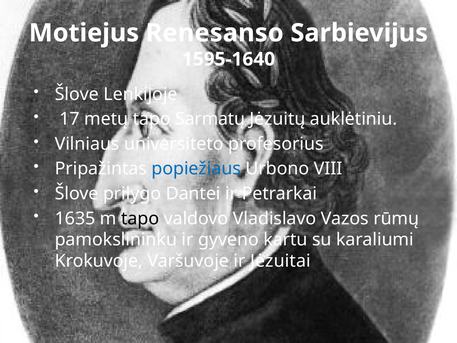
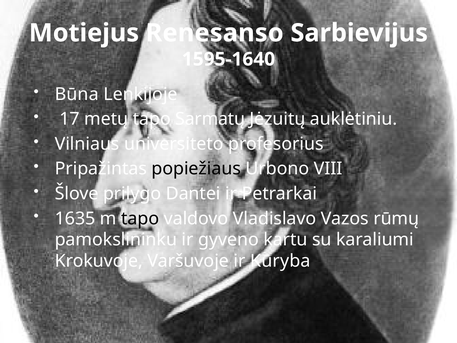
Šlove: Šlove -> Būna (77, 94)
popiežiaus colour: blue -> black (196, 169)
Jėzuitai: Jėzuitai -> Kūryba (280, 261)
